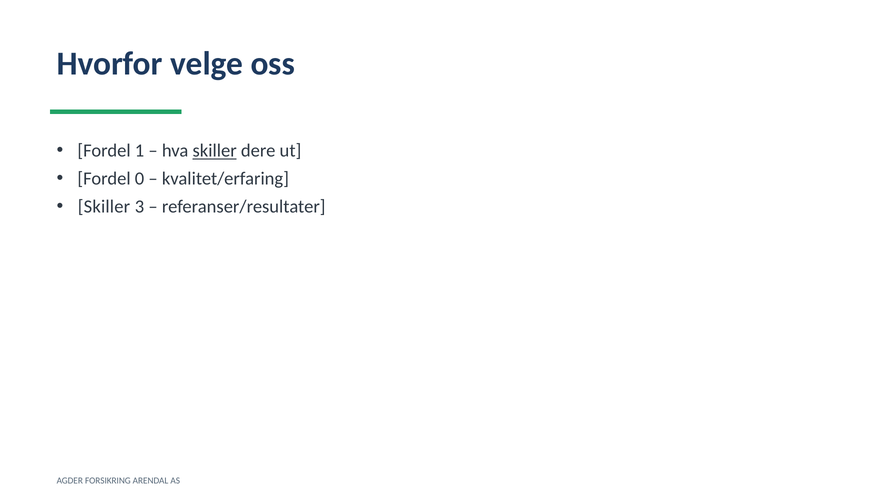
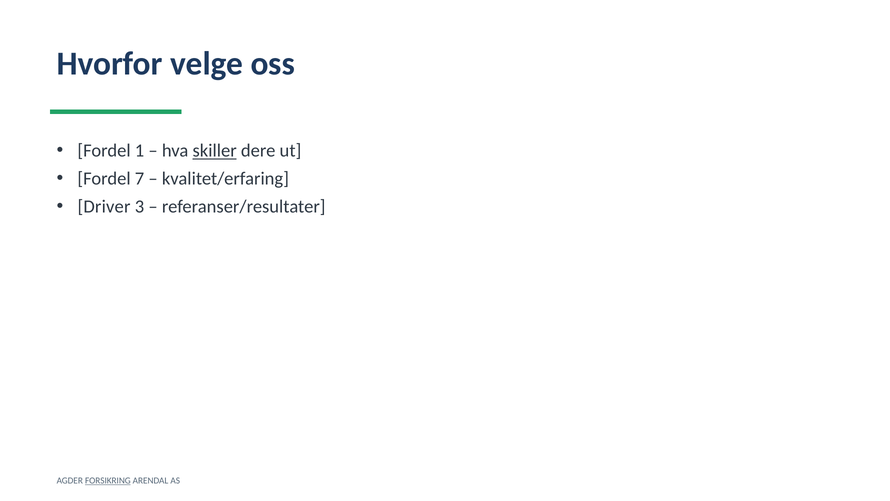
0: 0 -> 7 (140, 179)
Skiller: Skiller -> Driver (104, 206)
FORSIKRING underline: none -> present (108, 480)
